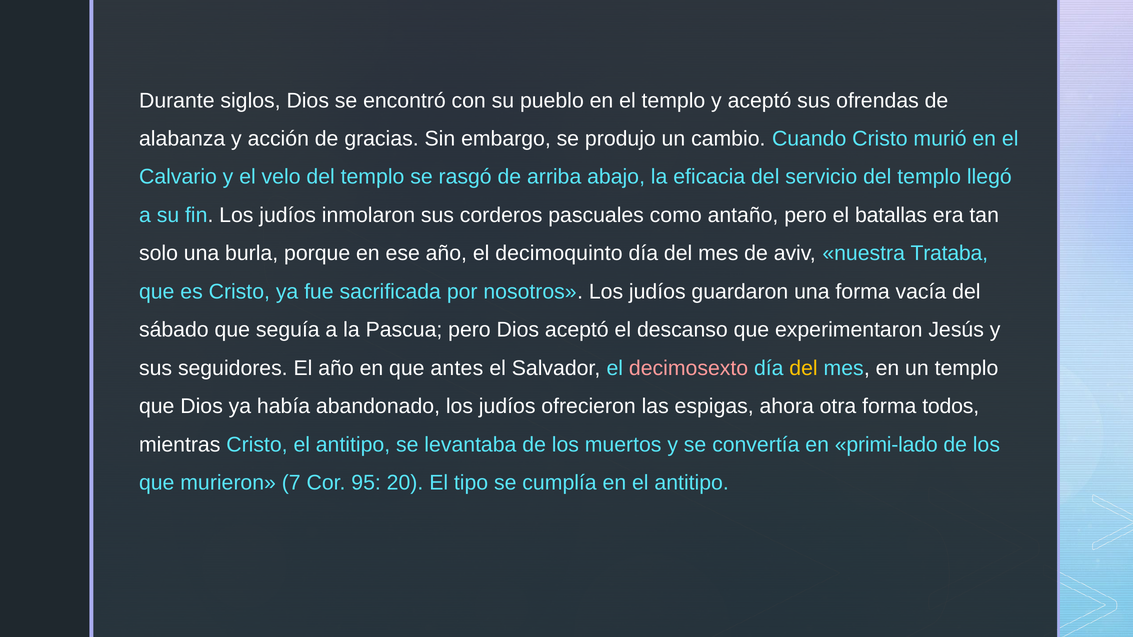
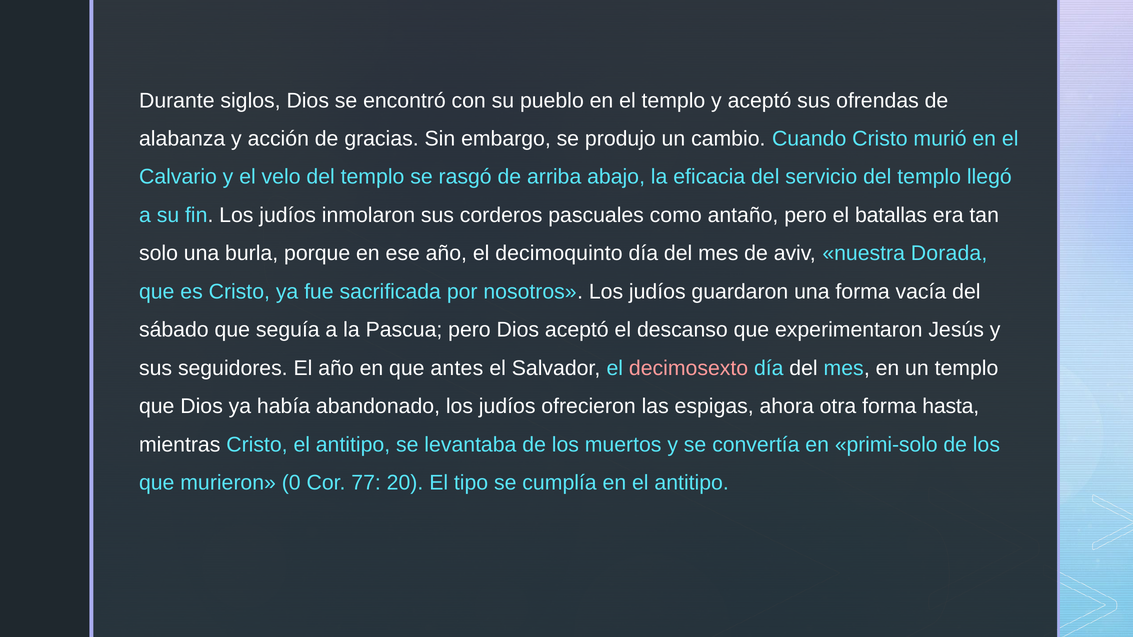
Trataba: Trataba -> Dorada (949, 254)
del colour: yellow -> white (804, 368)
todos: todos -> hasta (951, 406)
primi-lado: primi-lado -> primi-solo (886, 445)
7: 7 -> 0 (291, 483)
95: 95 -> 77 (366, 483)
